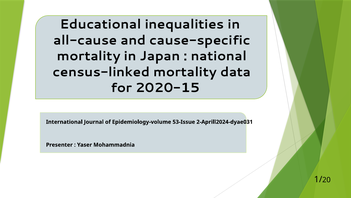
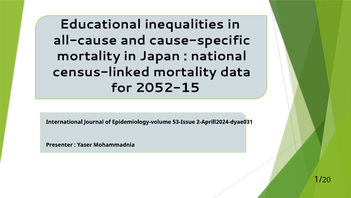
2020-15: 2020-15 -> 2052-15 (168, 88)
